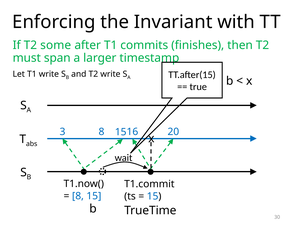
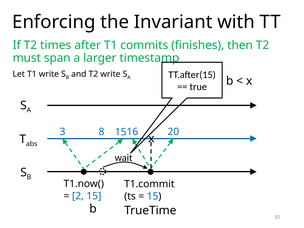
some: some -> times (56, 45)
8: 8 -> 2 (78, 196)
